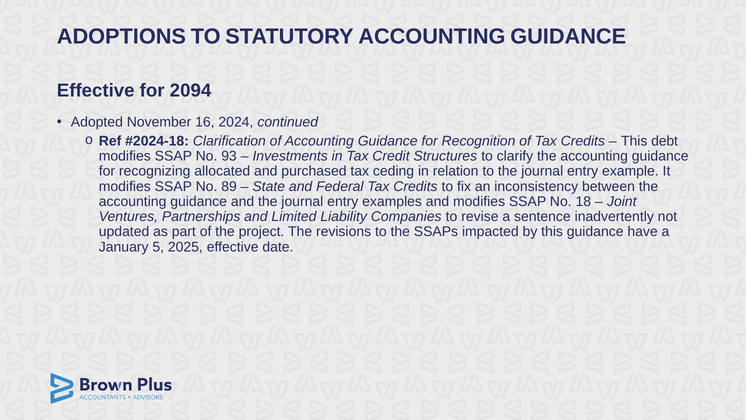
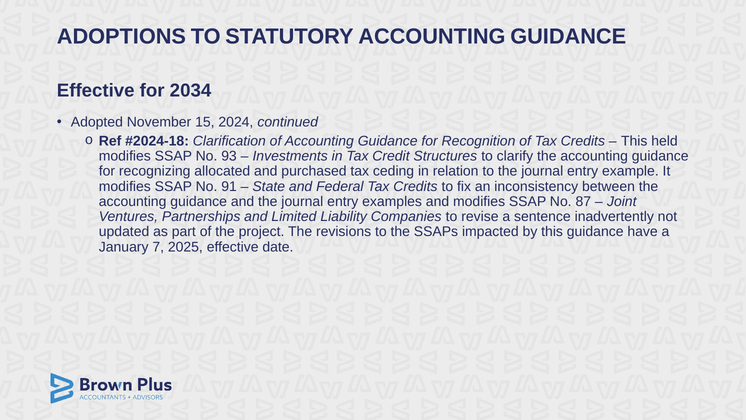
2094: 2094 -> 2034 (191, 90)
16: 16 -> 15 (205, 122)
debt: debt -> held (664, 141)
89: 89 -> 91 (229, 186)
18: 18 -> 87 (583, 201)
5: 5 -> 7 (158, 247)
